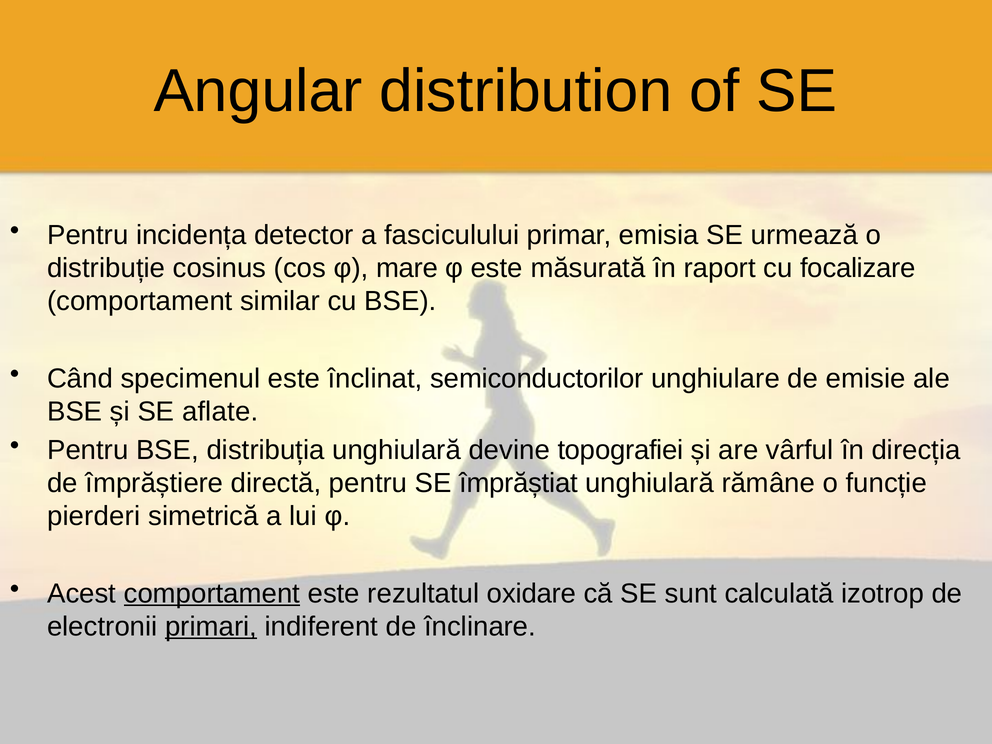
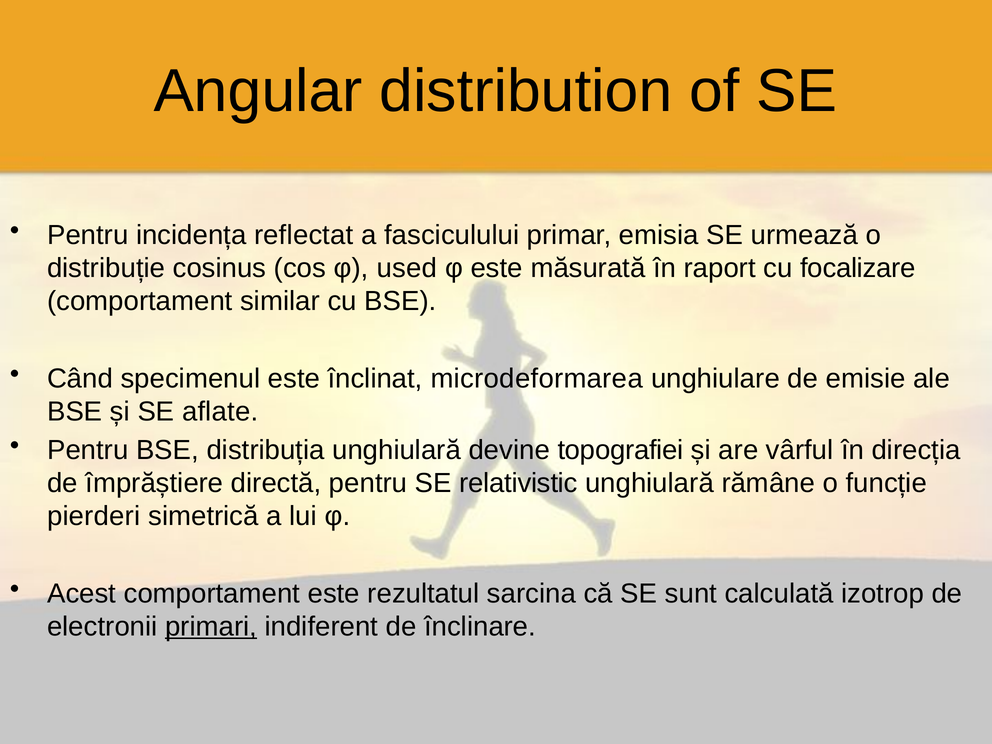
detector: detector -> reflectat (304, 235)
mare: mare -> used (407, 268)
semiconductorilor: semiconductorilor -> microdeformarea (537, 378)
împrăștiat: împrăștiat -> relativistic (518, 483)
comportament underline: present -> none (212, 593)
oxidare: oxidare -> sarcina (531, 593)
